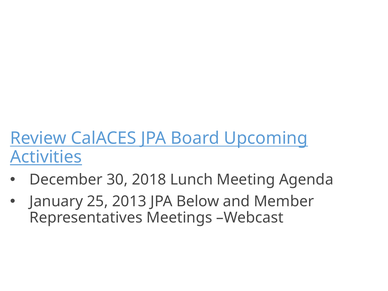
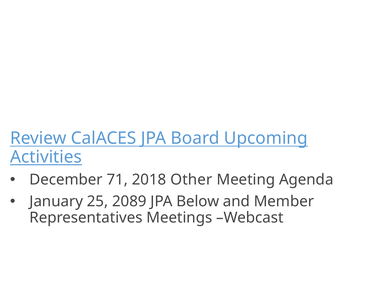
30: 30 -> 71 (117, 180)
Lunch: Lunch -> Other (191, 180)
2013: 2013 -> 2089 (129, 201)
